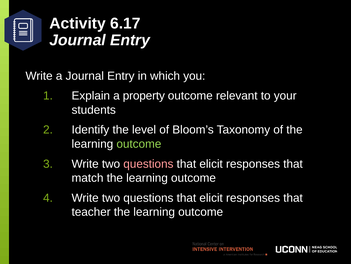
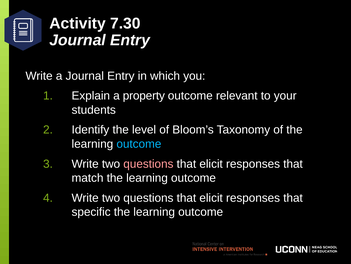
6.17: 6.17 -> 7.30 (125, 23)
outcome colour: light green -> light blue (139, 144)
teacher: teacher -> specific (91, 211)
